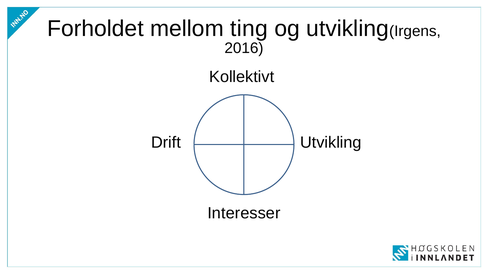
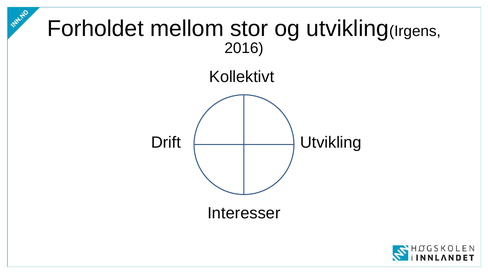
ting: ting -> stor (249, 29)
